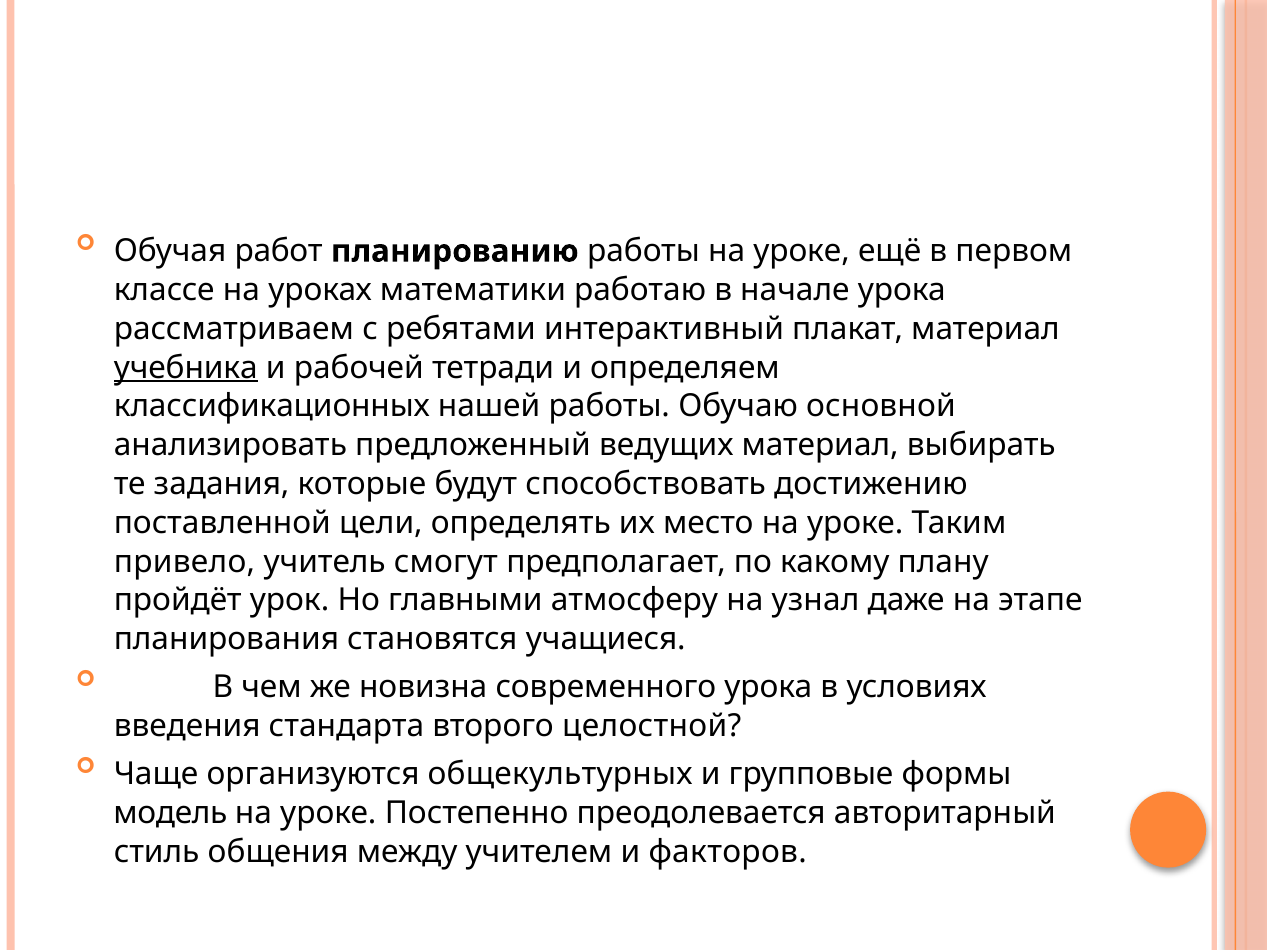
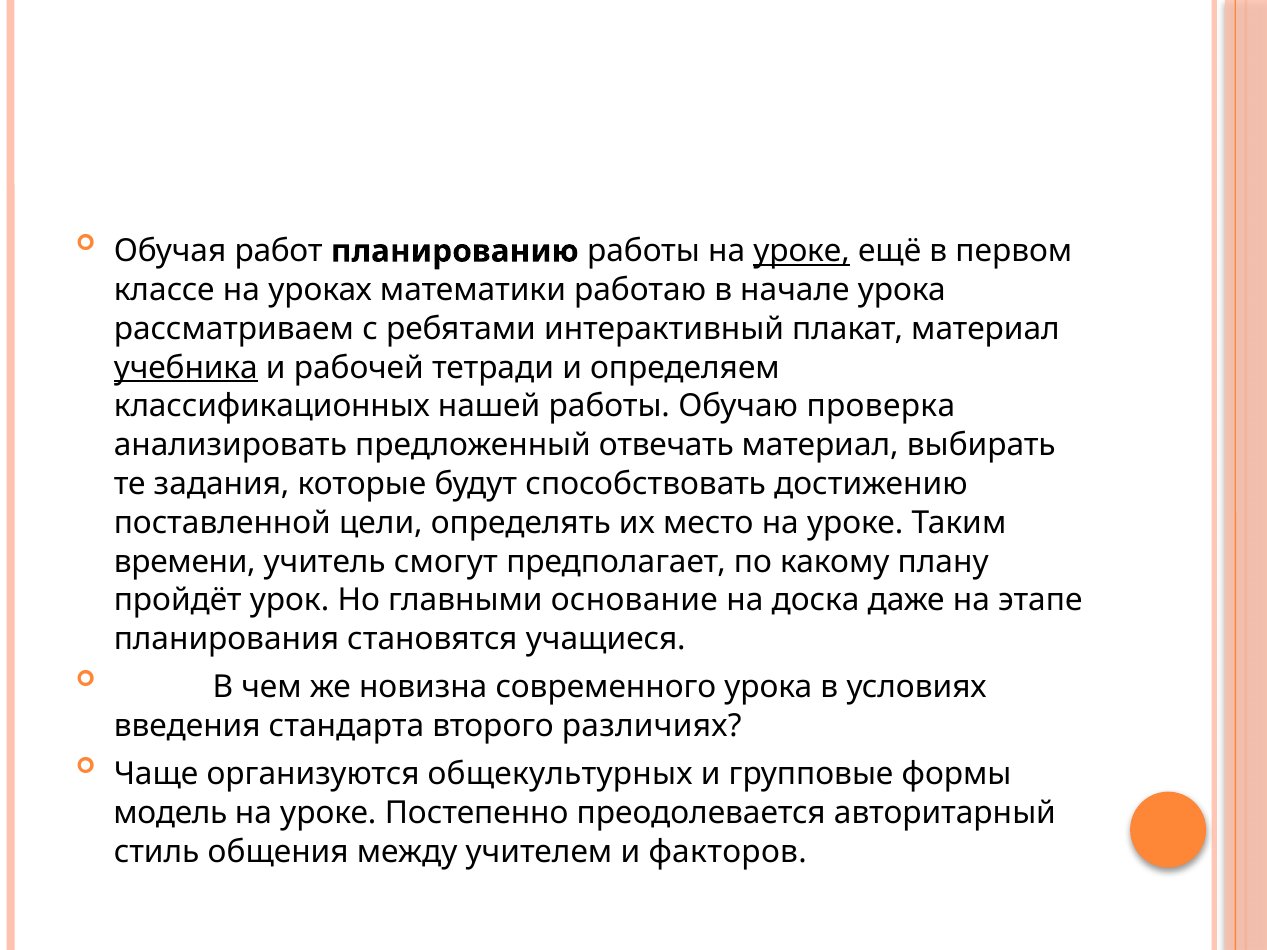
уроке underline: none -> present (802, 251)
основной: основной -> проверка (881, 407)
ведущих: ведущих -> отвечать (666, 445)
привело: привело -> времени (185, 562)
атмосферу: атмосферу -> основание (634, 601)
узнал: узнал -> доска (816, 601)
целостной: целостной -> различиях (652, 726)
